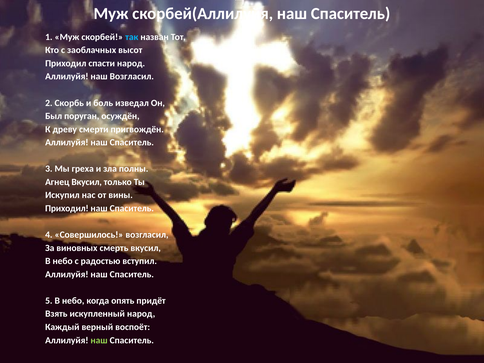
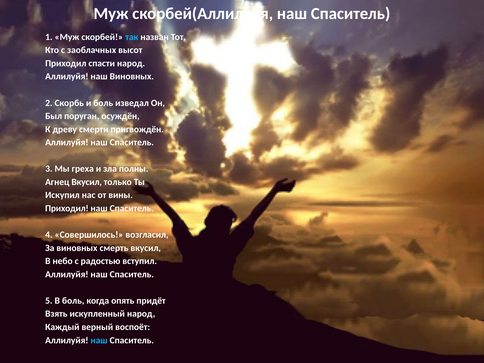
наш Возгласил: Возгласил -> Виновных (132, 77)
5 В небо: небо -> боль (73, 301)
наш colour: light green -> light blue (99, 340)
